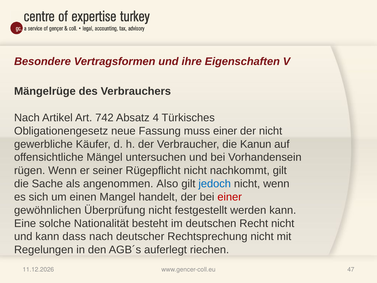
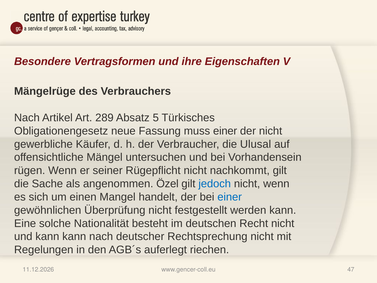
742: 742 -> 289 (104, 118)
4: 4 -> 5 (156, 118)
Kanun: Kanun -> Ulusal (256, 144)
Also: Also -> Özel (167, 184)
einer colour: red -> blue (230, 197)
kann dass: dass -> kann (74, 236)
